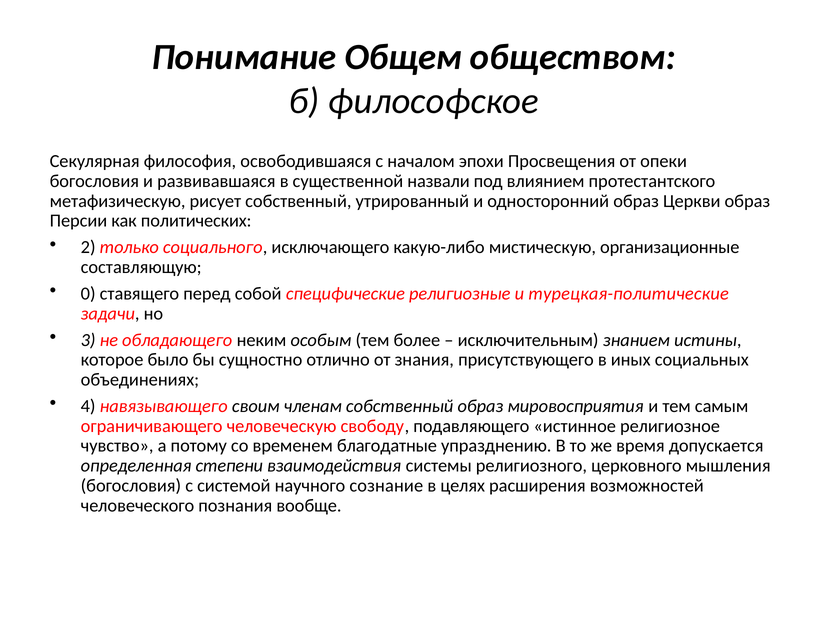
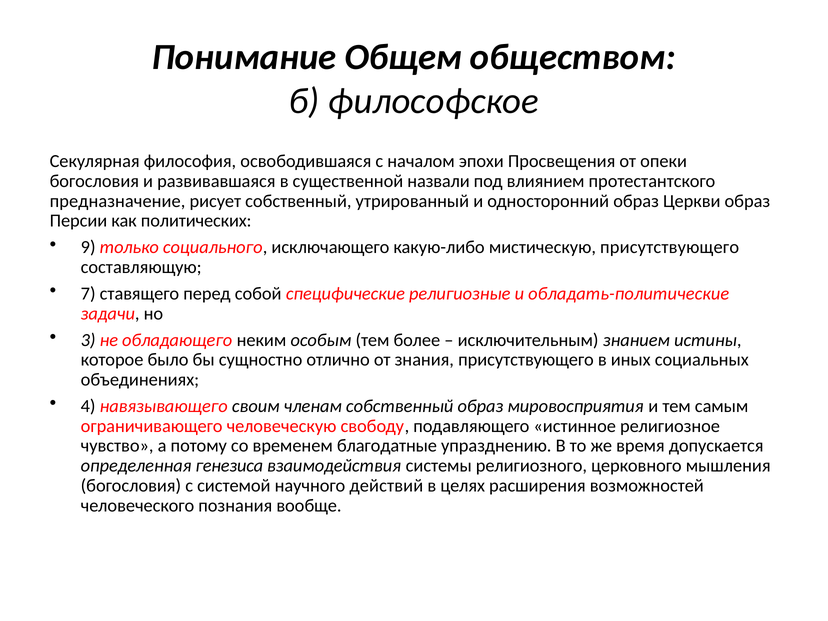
метафизическую: метафизическую -> предназначение (118, 201)
2: 2 -> 9 (88, 247)
мистическую организационные: организационные -> присутствующего (670, 247)
0: 0 -> 7 (88, 294)
турецкая-политические: турецкая-политические -> обладать-политические (629, 294)
степени: степени -> генезиса (229, 466)
сознание: сознание -> действий (386, 486)
